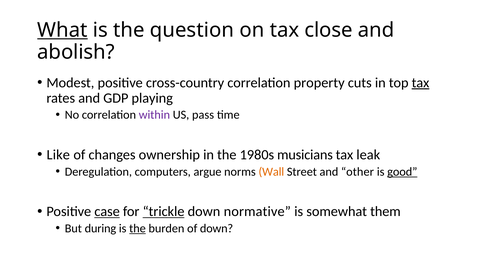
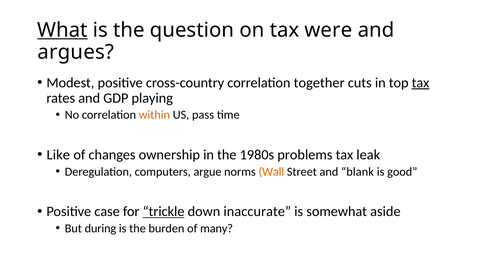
close: close -> were (328, 30)
abolish: abolish -> argues (76, 52)
property: property -> together (319, 83)
within colour: purple -> orange (154, 115)
musicians: musicians -> problems (305, 155)
other: other -> blank (357, 172)
good underline: present -> none (402, 172)
case underline: present -> none (107, 212)
normative: normative -> inaccurate (257, 212)
them: them -> aside (385, 212)
the underline: present -> none (137, 228)
of down: down -> many (217, 228)
